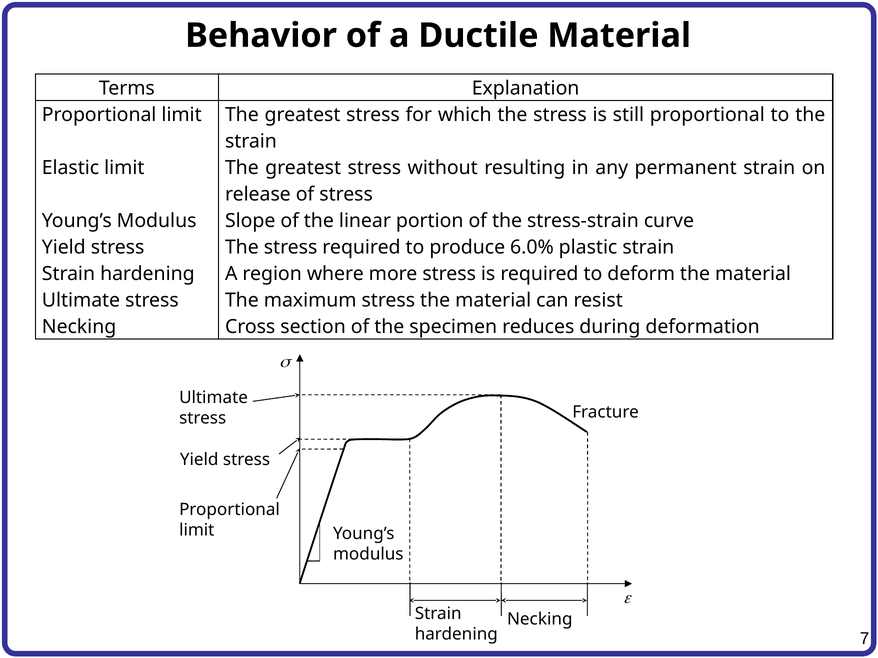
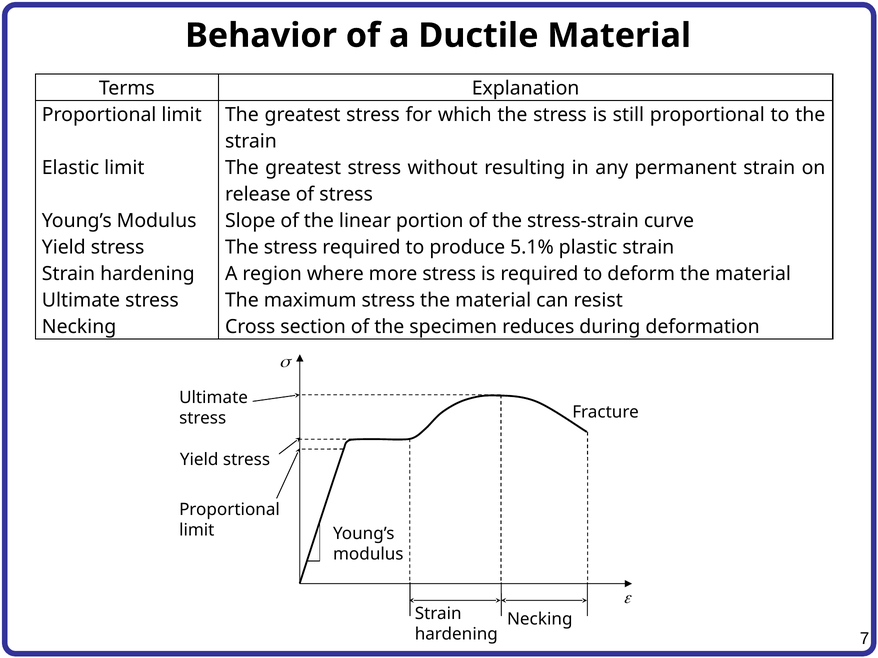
6.0%: 6.0% -> 5.1% (532, 247)
